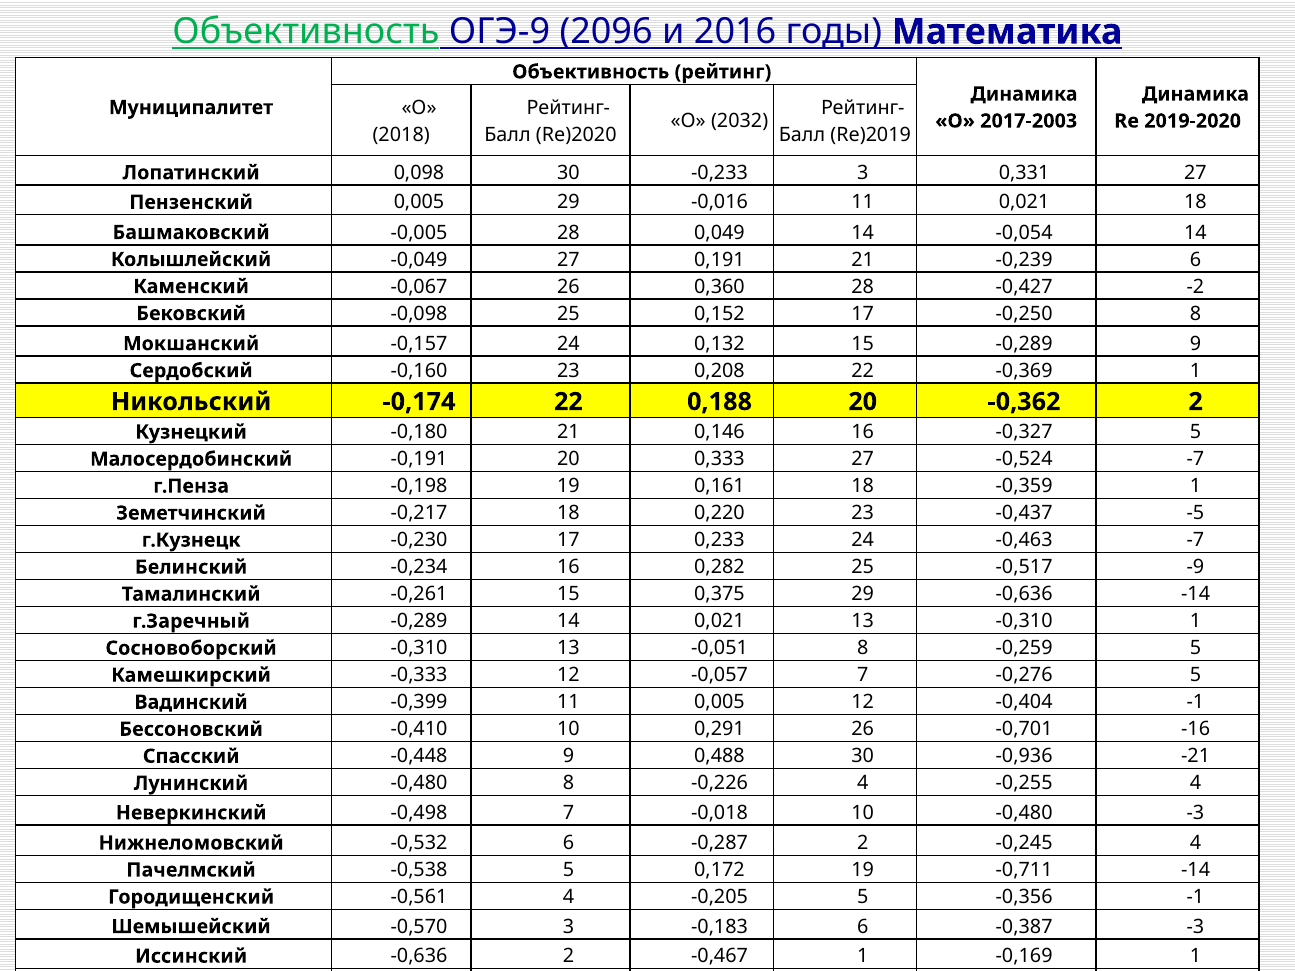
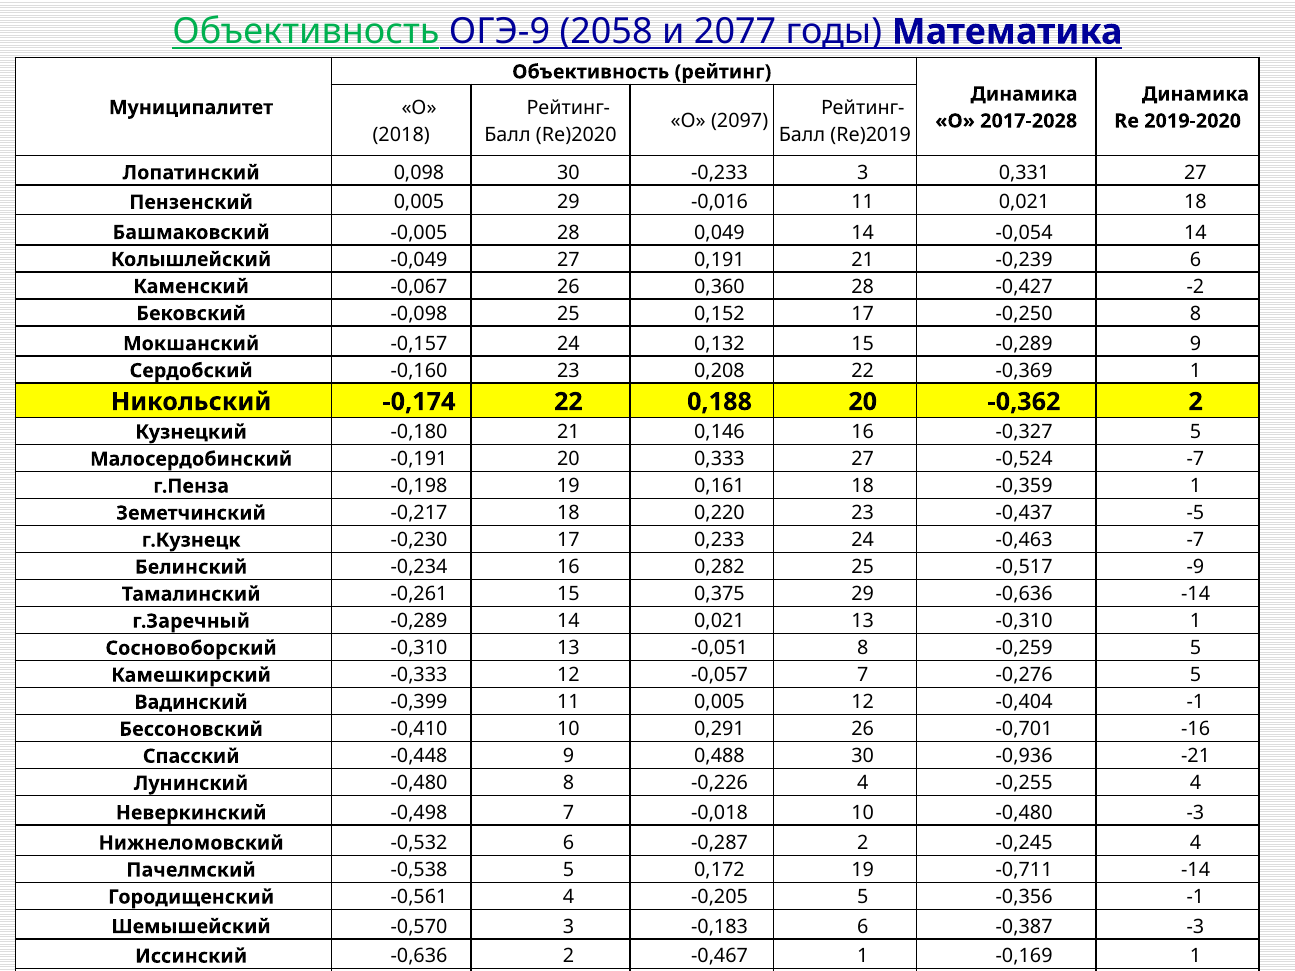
2096: 2096 -> 2058 (606, 32)
2016: 2016 -> 2077 (735, 32)
2032: 2032 -> 2097 (740, 121)
2017-2003: 2017-2003 -> 2017-2028 (1029, 121)
